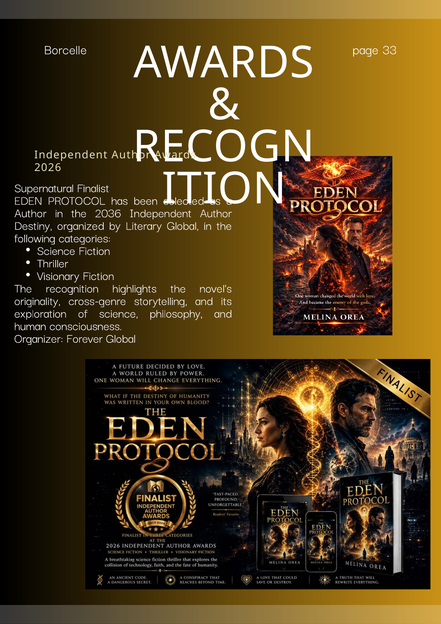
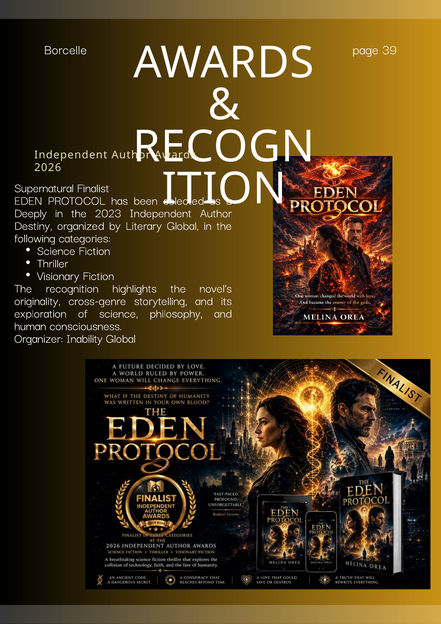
33: 33 -> 39 (390, 49)
Author: Author -> Deeply (31, 213)
2036: 2036 -> 2023 (108, 213)
Forever: Forever -> Inability (84, 338)
